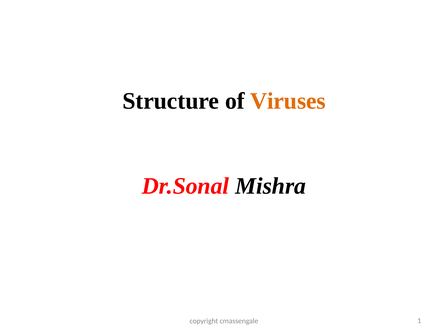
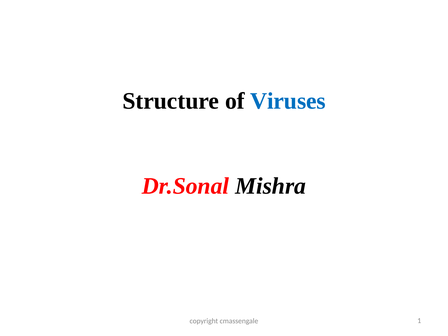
Viruses colour: orange -> blue (288, 101)
